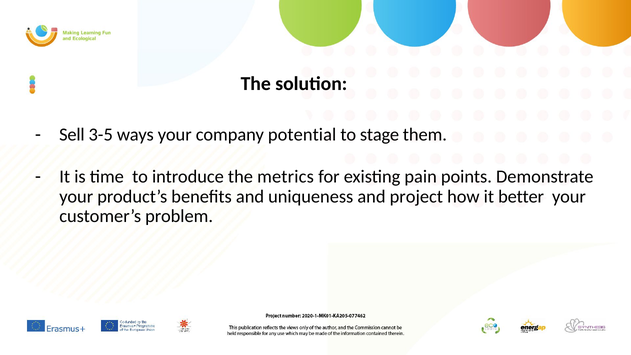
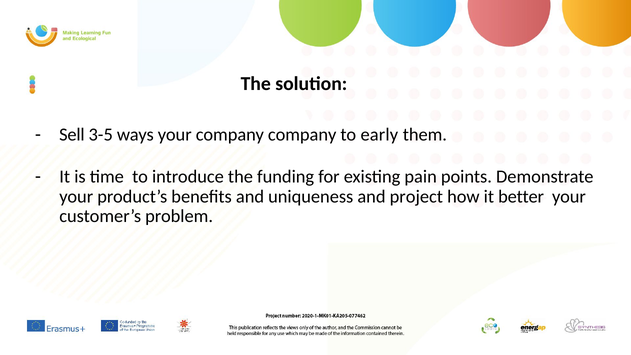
company potential: potential -> company (302, 135)
stage: stage -> early (379, 135)
metrics: metrics -> funding (286, 177)
